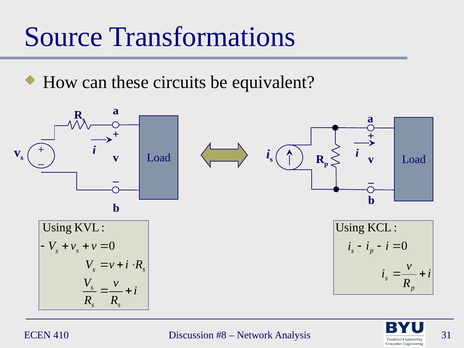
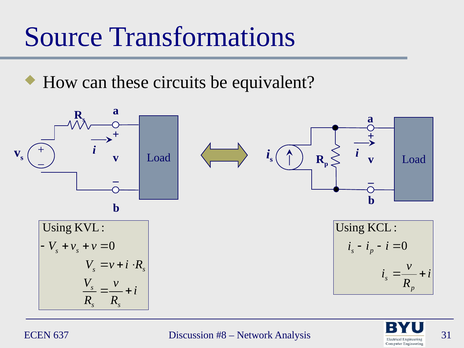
410: 410 -> 637 (61, 335)
